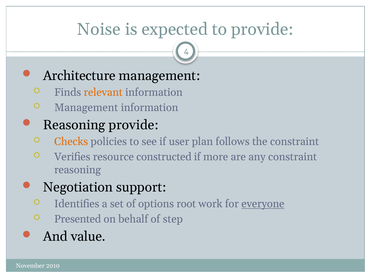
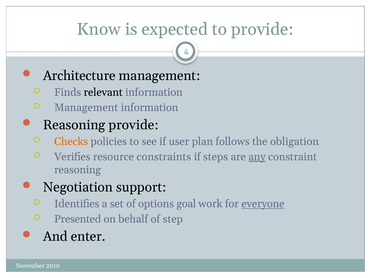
Noise: Noise -> Know (99, 29)
relevant colour: orange -> black (103, 92)
the constraint: constraint -> obligation (294, 142)
constructed: constructed -> constraints (164, 157)
more: more -> steps (216, 157)
any underline: none -> present (257, 157)
root: root -> goal (186, 204)
value: value -> enter (88, 237)
